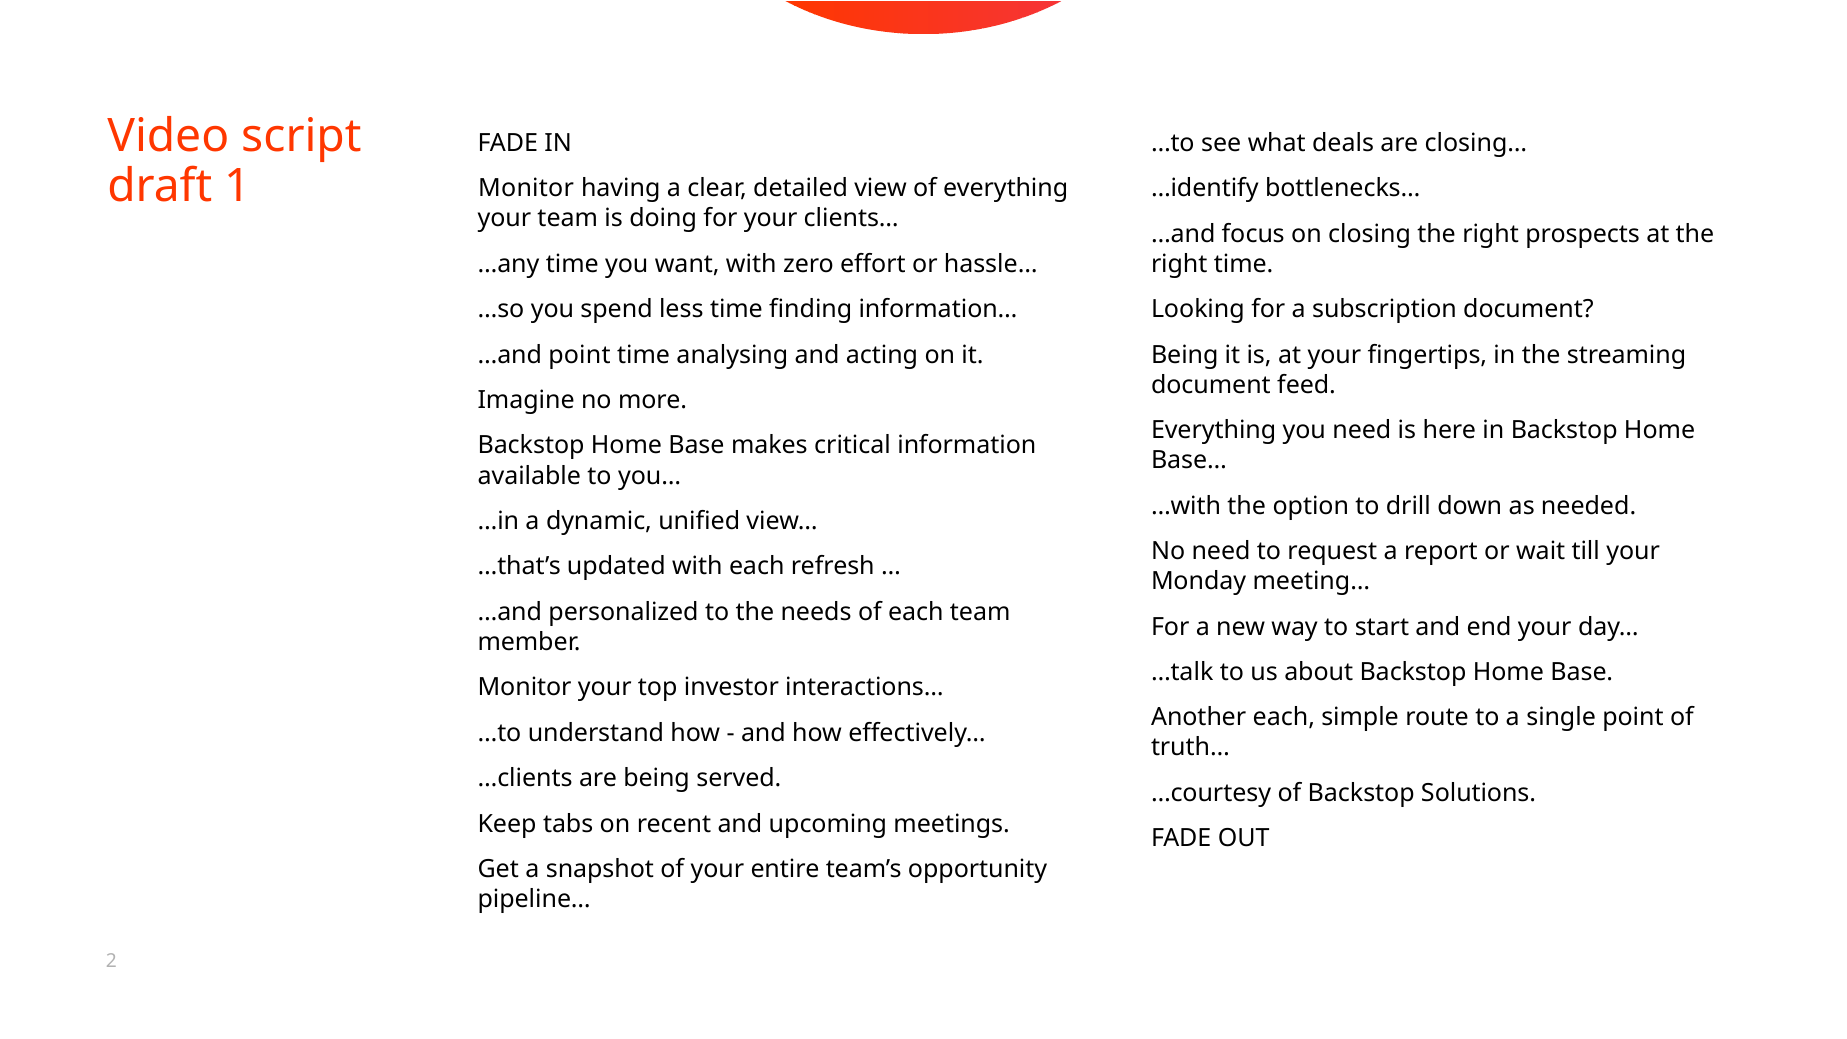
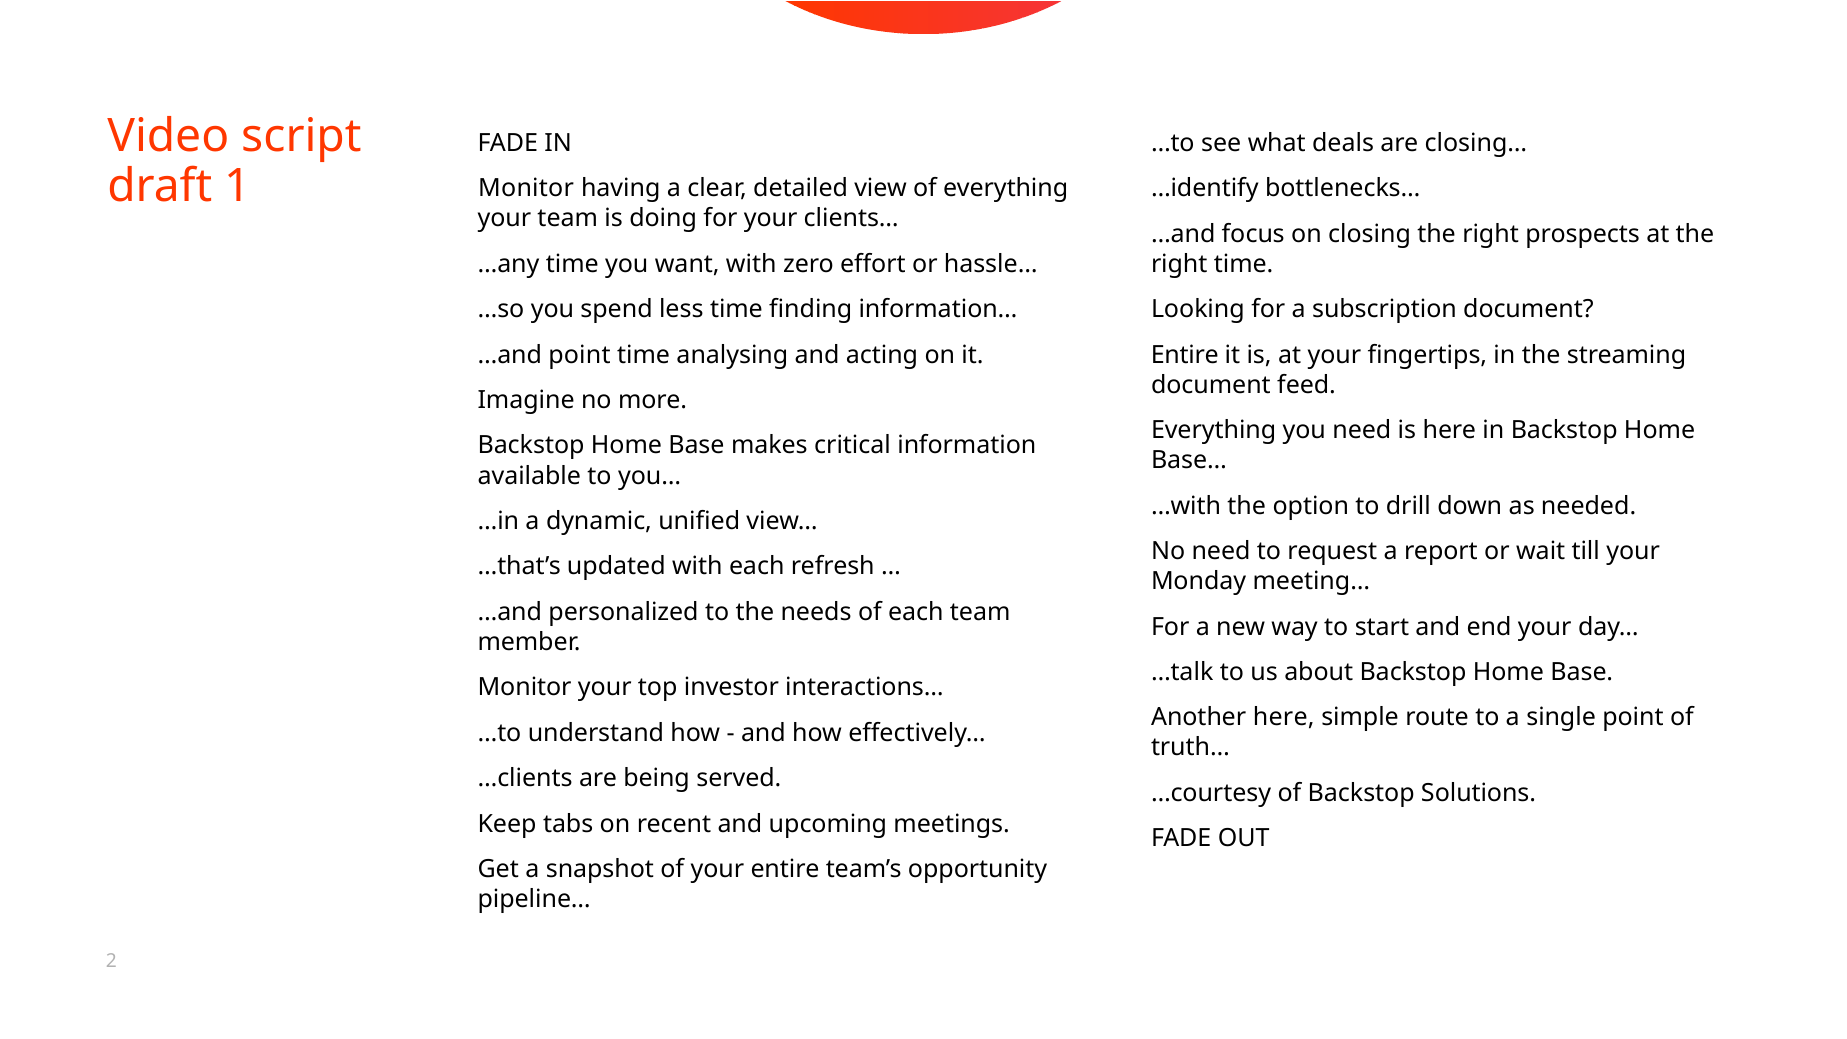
Being: Being -> Entire (1185, 355)
Another each: each -> here (1284, 718)
